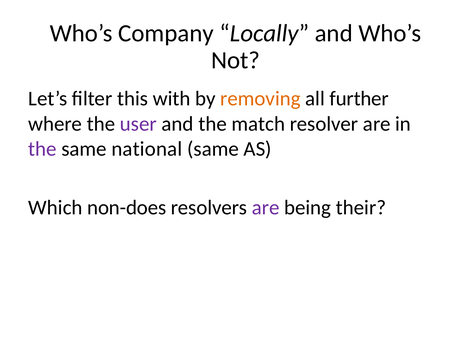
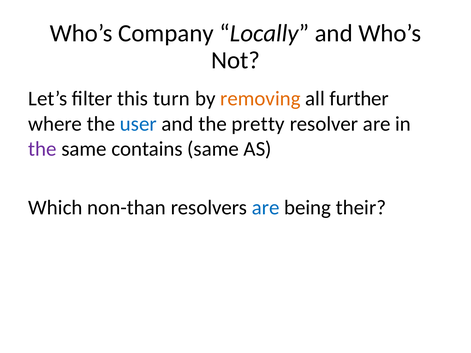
with: with -> turn (172, 99)
user colour: purple -> blue (138, 124)
match: match -> pretty (258, 124)
national: national -> contains (147, 149)
non-does: non-does -> non-than (127, 208)
are colour: purple -> blue (266, 208)
